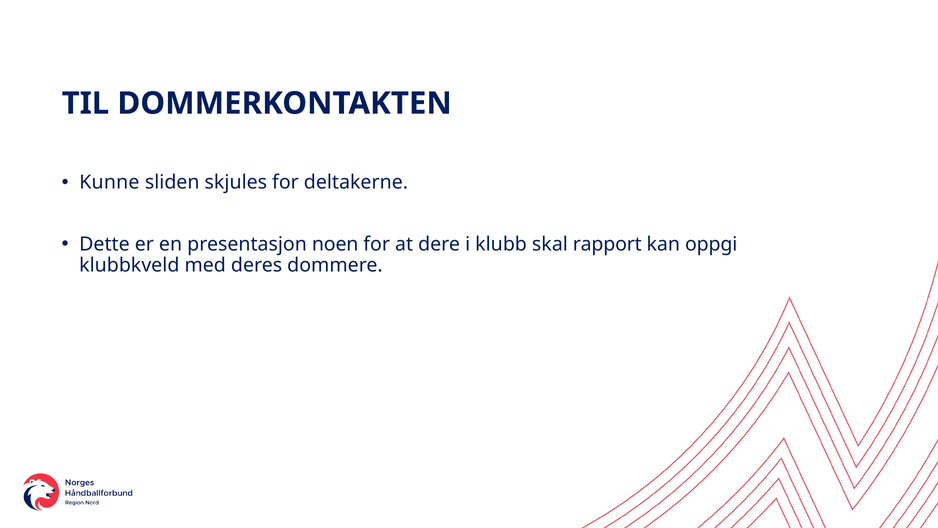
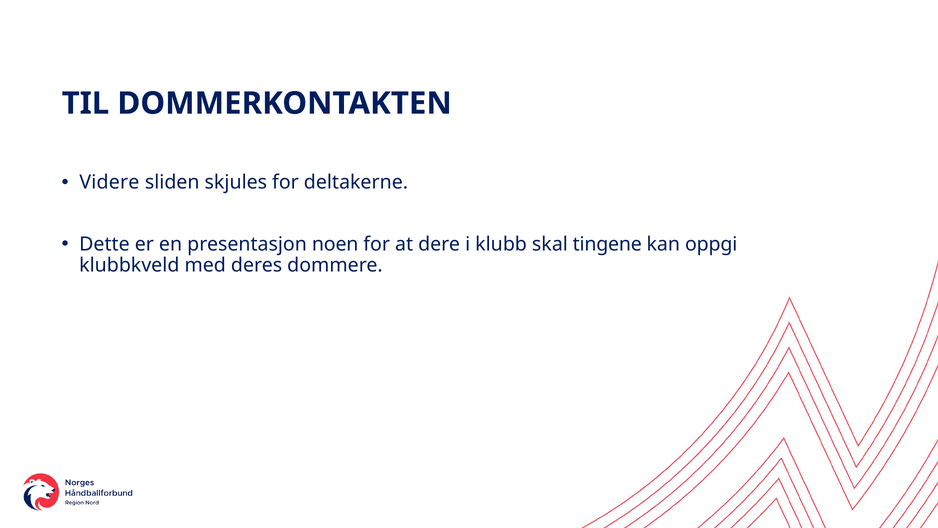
Kunne: Kunne -> Videre (109, 182)
rapport: rapport -> tingene (607, 244)
